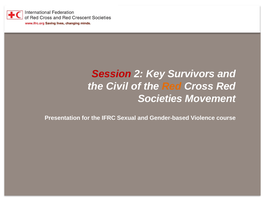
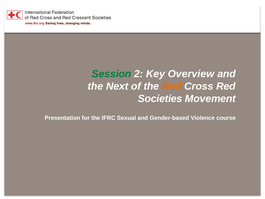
Session colour: red -> green (111, 74)
Survivors: Survivors -> Overview (191, 74)
Civil: Civil -> Next (117, 86)
